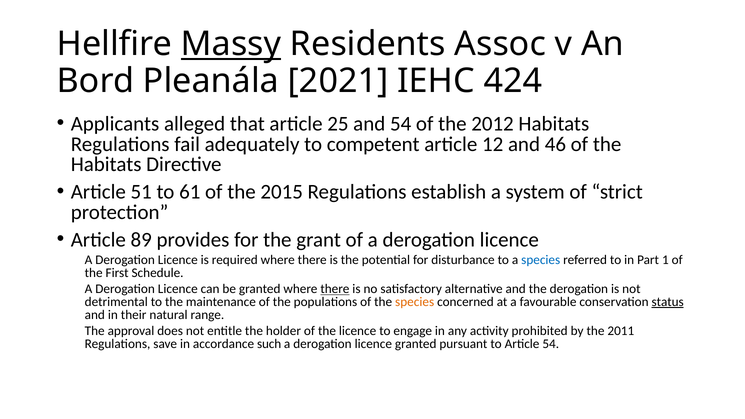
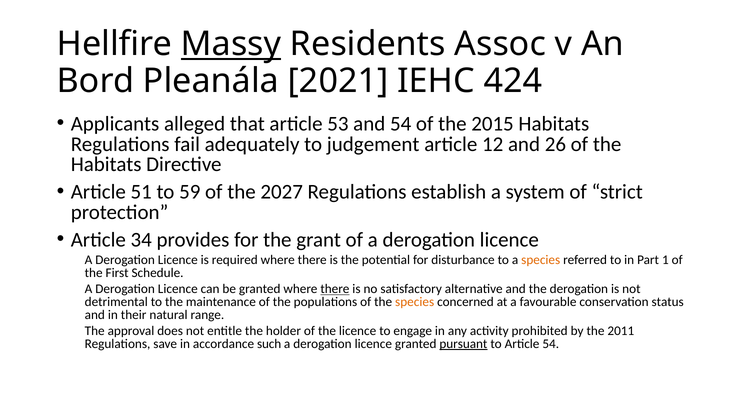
25: 25 -> 53 (338, 124)
2012: 2012 -> 2015 (493, 124)
competent: competent -> judgement (373, 144)
46: 46 -> 26 (555, 144)
61: 61 -> 59 (190, 192)
2015: 2015 -> 2027 (282, 192)
89: 89 -> 34 (141, 240)
species colour: blue -> orange (541, 260)
status underline: present -> none (668, 302)
pursuant underline: none -> present (463, 344)
